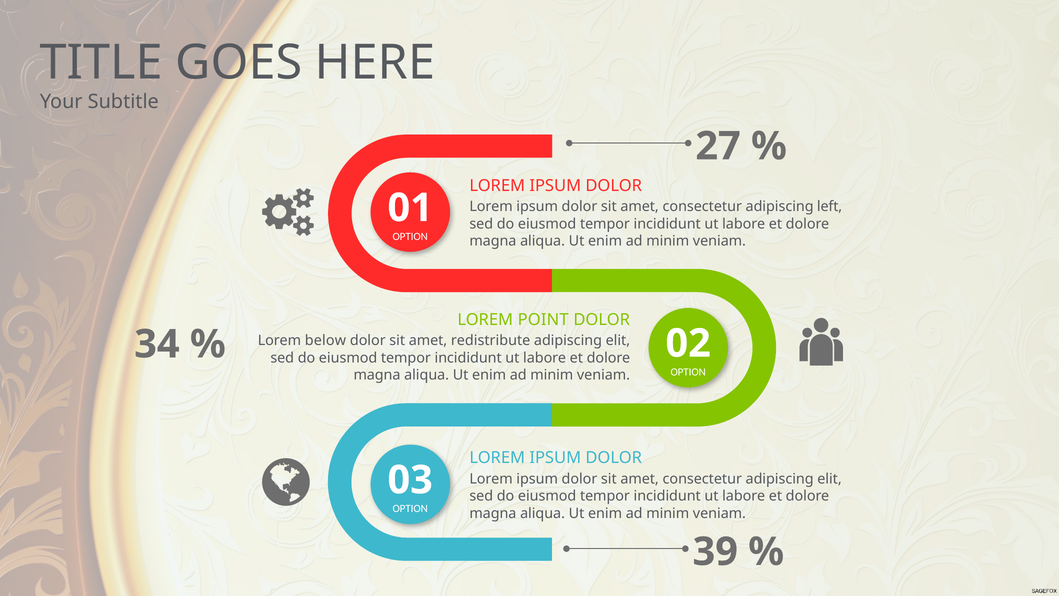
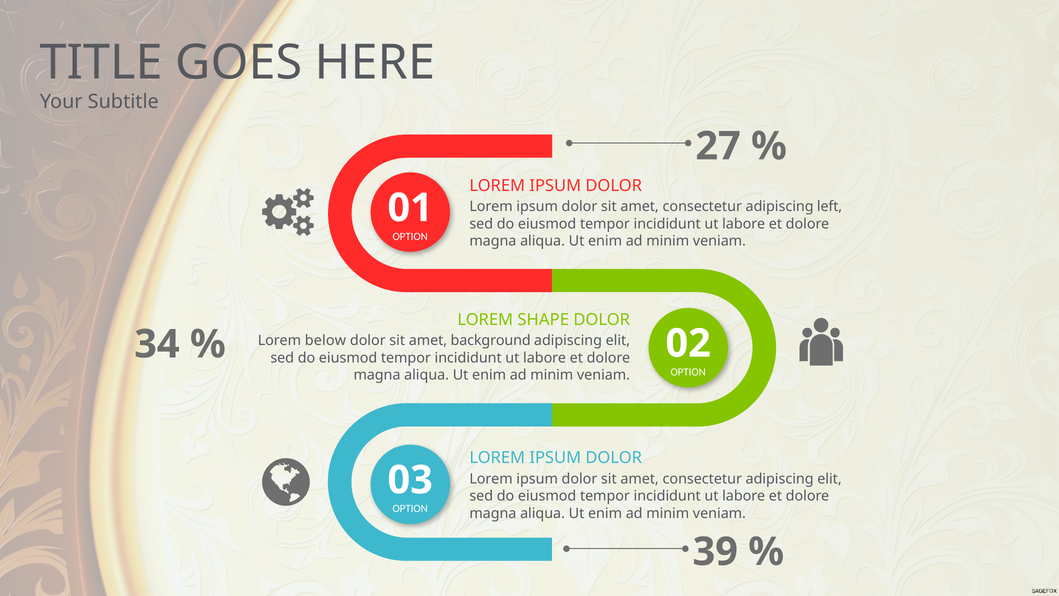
POINT: POINT -> SHAPE (543, 319)
redistribute: redistribute -> background (491, 341)
